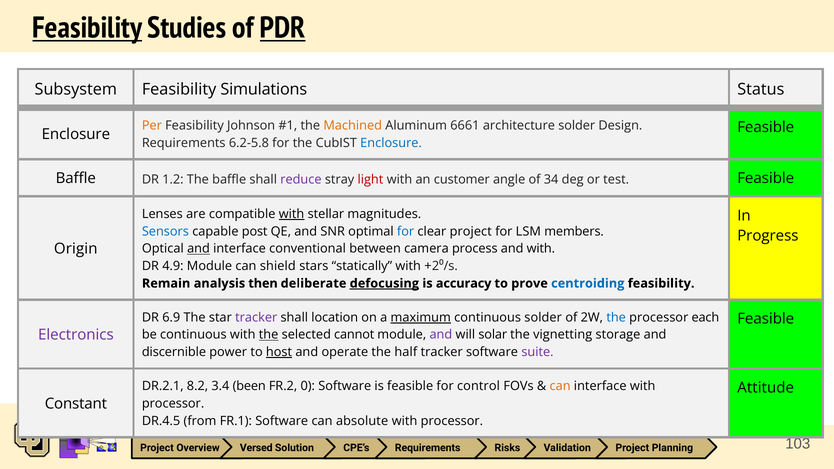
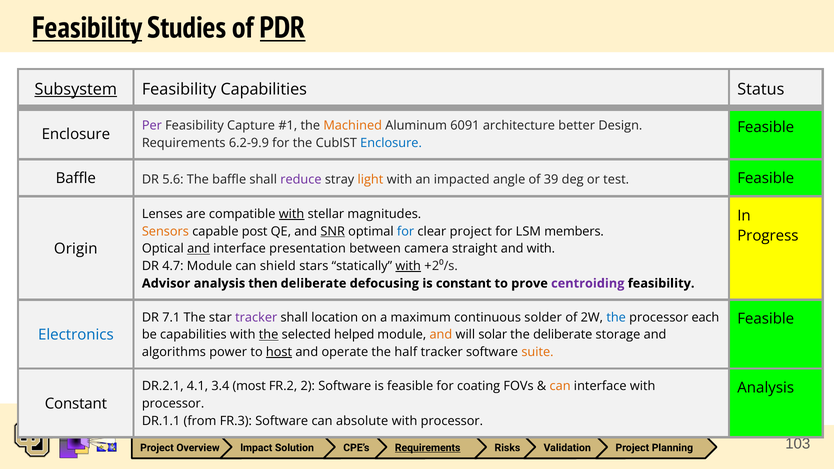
Subsystem underline: none -> present (76, 89)
Feasibility Simulations: Simulations -> Capabilities (264, 89)
Per colour: orange -> purple (152, 126)
Johnson: Johnson -> Capture (251, 126)
6661: 6661 -> 6091 (465, 126)
architecture solder: solder -> better (577, 126)
6.2-5.8: 6.2-5.8 -> 6.2-9.9 (249, 143)
1.2: 1.2 -> 5.6 (173, 180)
light colour: red -> orange (370, 180)
customer: customer -> impacted (462, 180)
34: 34 -> 39 (551, 180)
Sensors colour: blue -> orange (165, 231)
SNR underline: none -> present (333, 231)
conventional: conventional -> presentation (308, 249)
process: process -> straight (475, 249)
4.9: 4.9 -> 4.7 (173, 266)
with underline: none -> present (408, 266)
Remain: Remain -> Advisor (166, 283)
defocusing underline: present -> none (384, 283)
is accuracy: accuracy -> constant (464, 283)
centroiding colour: blue -> purple (588, 283)
6.9: 6.9 -> 7.1 (171, 318)
maximum underline: present -> none (421, 318)
Electronics colour: purple -> blue (76, 335)
be continuous: continuous -> capabilities (193, 335)
cannot: cannot -> helped (354, 335)
and colour: purple -> orange (441, 335)
the vignetting: vignetting -> deliberate (563, 335)
discernible: discernible -> algorithms (174, 352)
suite colour: purple -> orange (537, 352)
8.2: 8.2 -> 4.1 (198, 386)
been: been -> most (249, 386)
0: 0 -> 2 (308, 386)
control: control -> coating (479, 386)
Attitude: Attitude -> Analysis (766, 388)
DR.4.5: DR.4.5 -> DR.1.1 (161, 421)
FR.1: FR.1 -> FR.3 (236, 421)
Versed: Versed -> Impact (256, 448)
Requirements underline: none -> present (428, 448)
